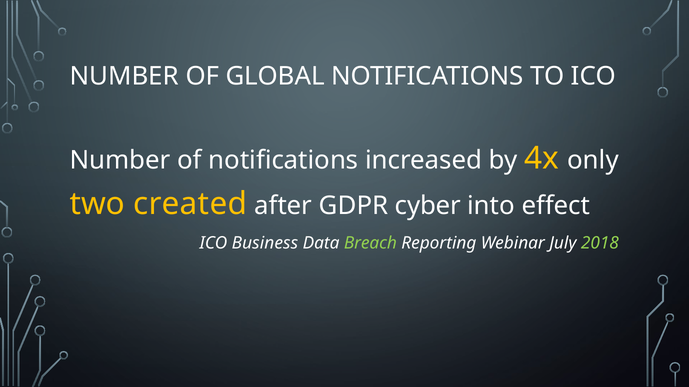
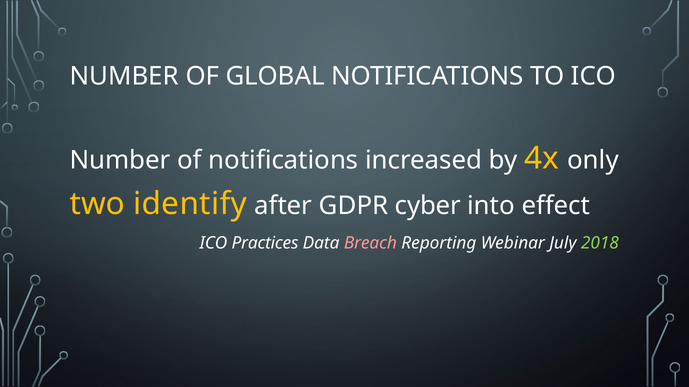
created: created -> identify (190, 204)
Business: Business -> Practices (265, 244)
Breach colour: light green -> pink (370, 244)
